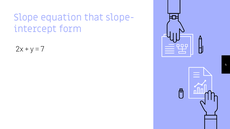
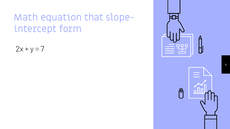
Slope: Slope -> Math (26, 17)
